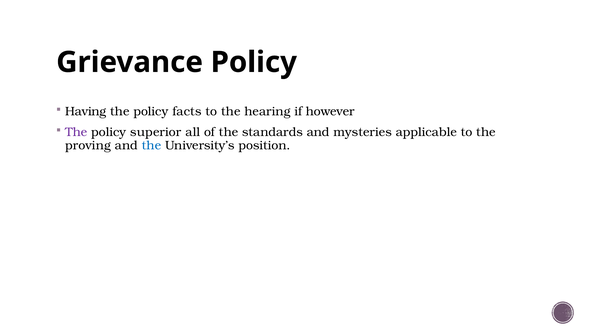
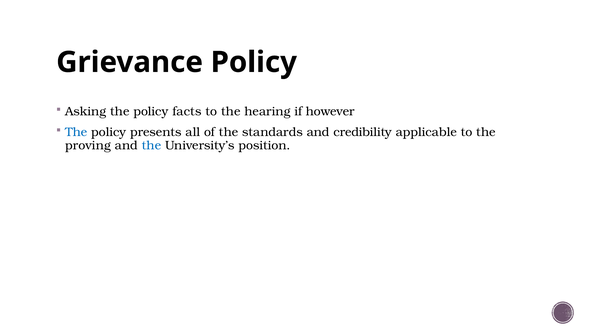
Having: Having -> Asking (86, 111)
The colour: purple -> blue (76, 132)
superior: superior -> presents (156, 132)
mysteries: mysteries -> credibility (363, 132)
